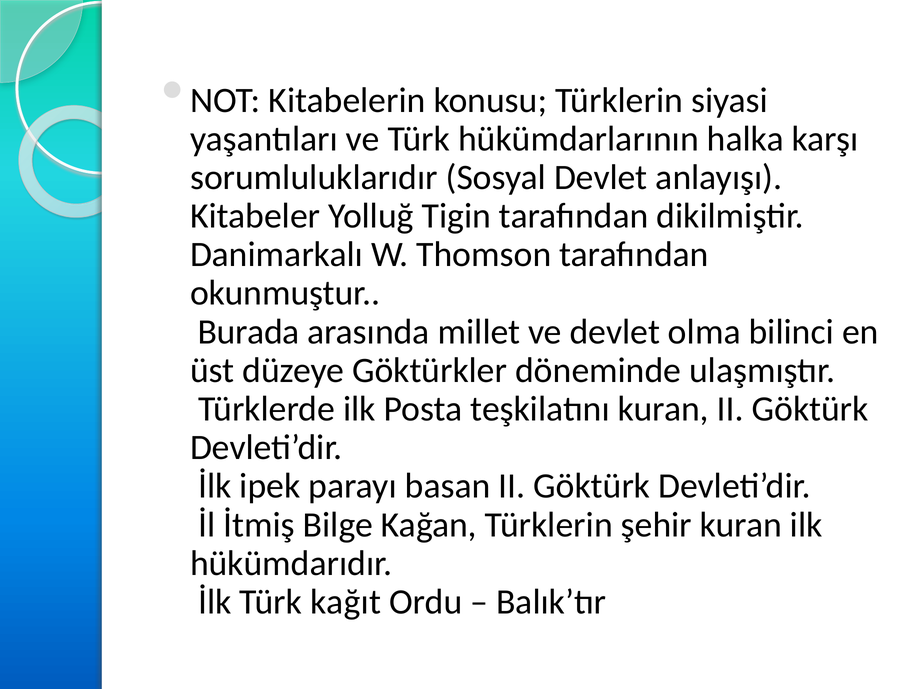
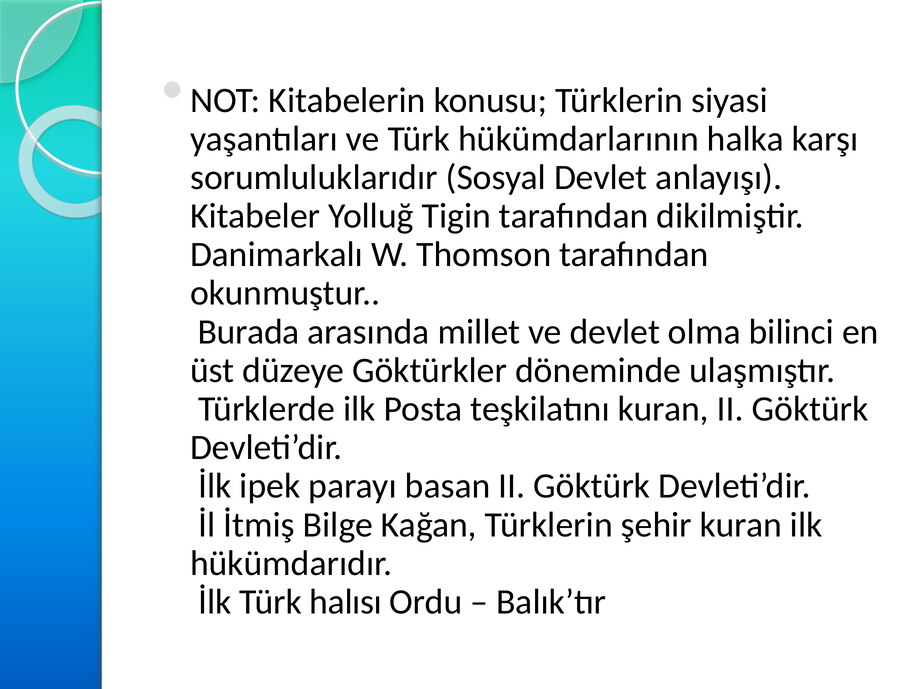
kağıt: kağıt -> halısı (346, 602)
